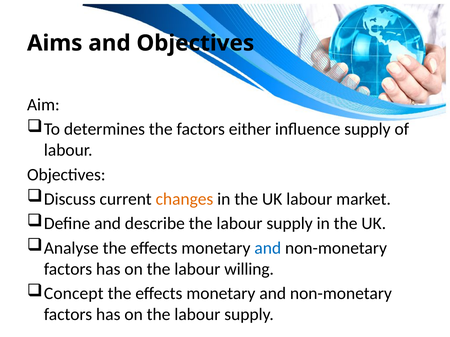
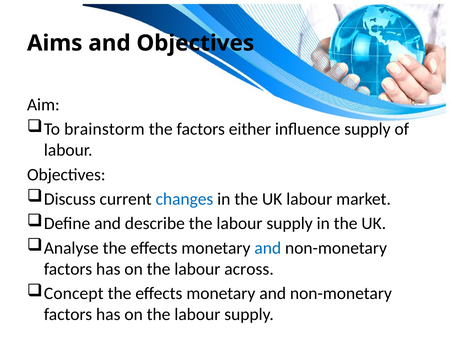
determines: determines -> brainstorm (104, 129)
changes colour: orange -> blue (184, 199)
willing: willing -> across (249, 269)
